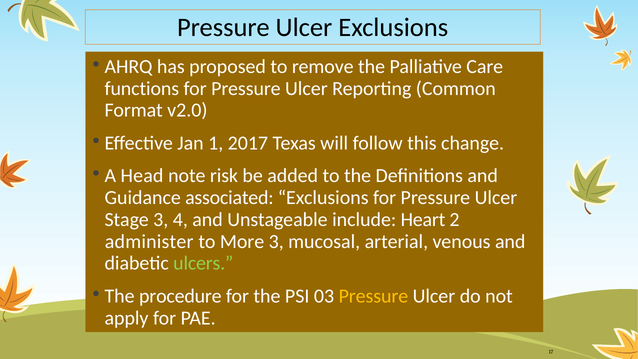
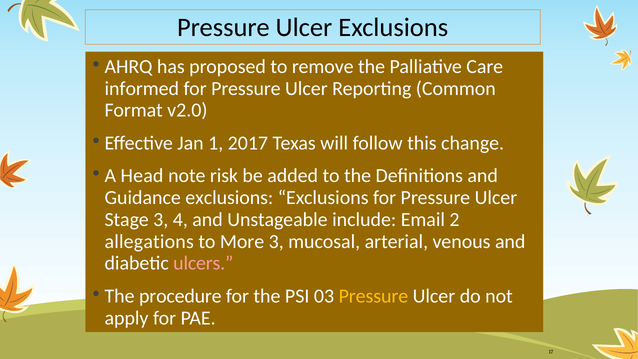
functions: functions -> informed (142, 88)
Guidance associated: associated -> exclusions (229, 198)
Heart: Heart -> Email (423, 220)
administer: administer -> allegations (149, 241)
ulcers colour: light green -> pink (203, 263)
